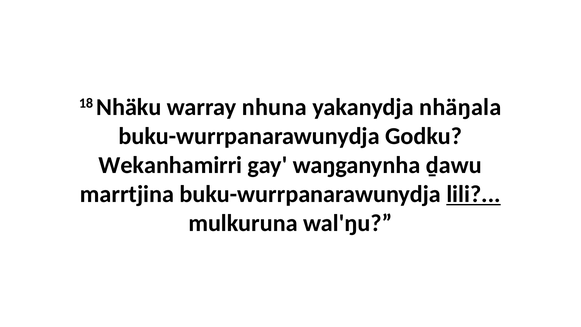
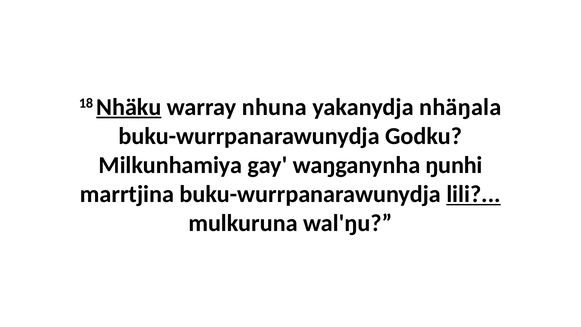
Nhäku underline: none -> present (129, 107)
Wekanhamirri: Wekanhamirri -> Milkunhamiya (170, 165)
ḏawu: ḏawu -> ŋunhi (454, 165)
